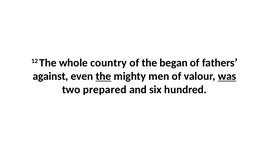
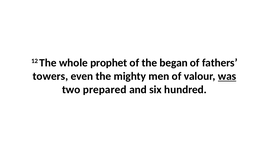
country: country -> prophet (109, 63)
against: against -> towers (50, 76)
the underline: present -> none (103, 76)
